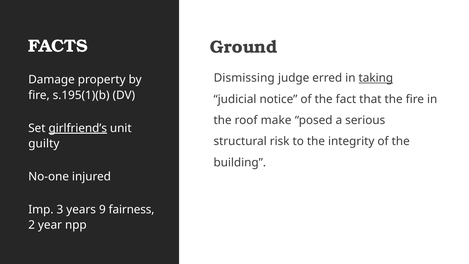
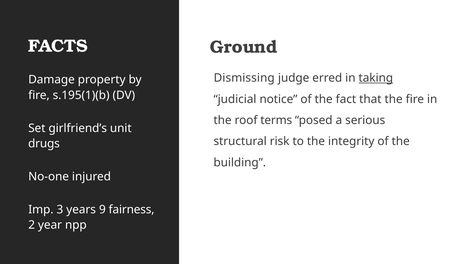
make: make -> terms (276, 120)
girlfriend’s underline: present -> none (78, 128)
guilty: guilty -> drugs (44, 144)
